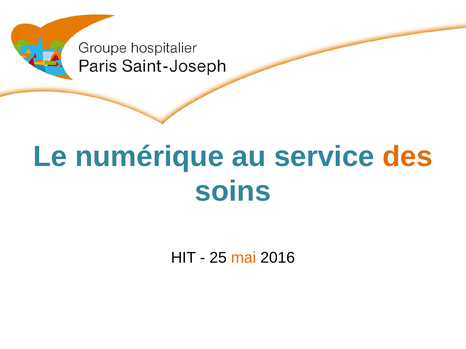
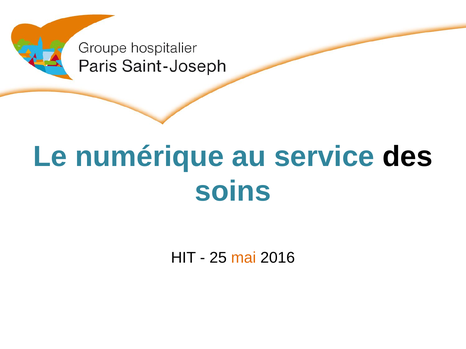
des colour: orange -> black (408, 157)
